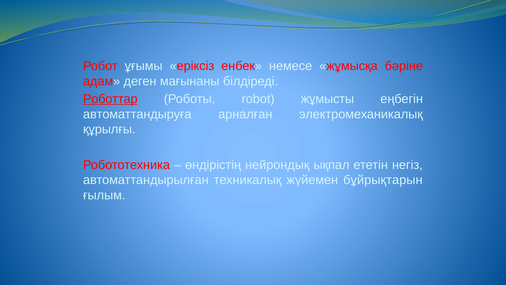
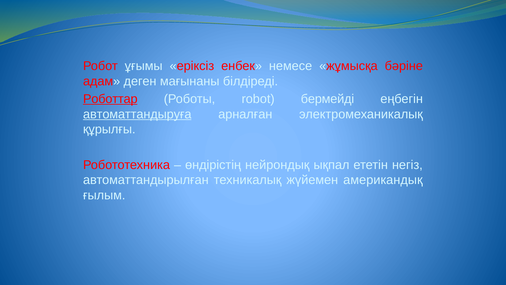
жұмысты: жұмысты -> бермейді (328, 99)
автоматтандыруға underline: none -> present (137, 114)
бұйрықтарын: бұйрықтарын -> американдық (383, 180)
